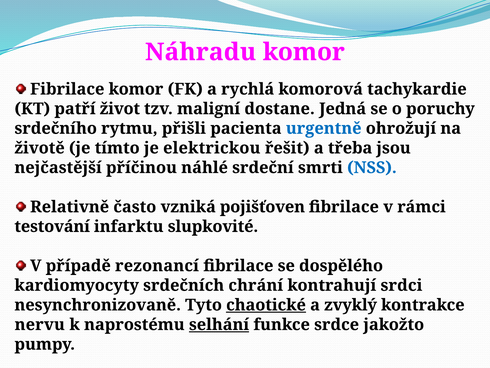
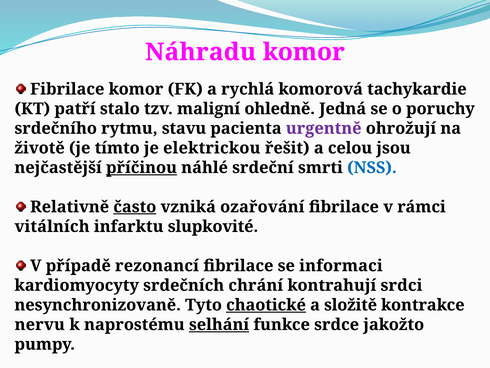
život: život -> stalo (120, 109)
dostane: dostane -> ohledně (280, 109)
přišli: přišli -> stavu (184, 128)
urgentně colour: blue -> purple (324, 128)
třeba: třeba -> celou (350, 148)
příčinou underline: none -> present (141, 167)
často underline: none -> present (135, 207)
pojišťoven: pojišťoven -> ozařování (262, 207)
testování: testování -> vitálních (52, 226)
dospělého: dospělého -> informaci (341, 265)
zvyklý: zvyklý -> složitě (351, 305)
